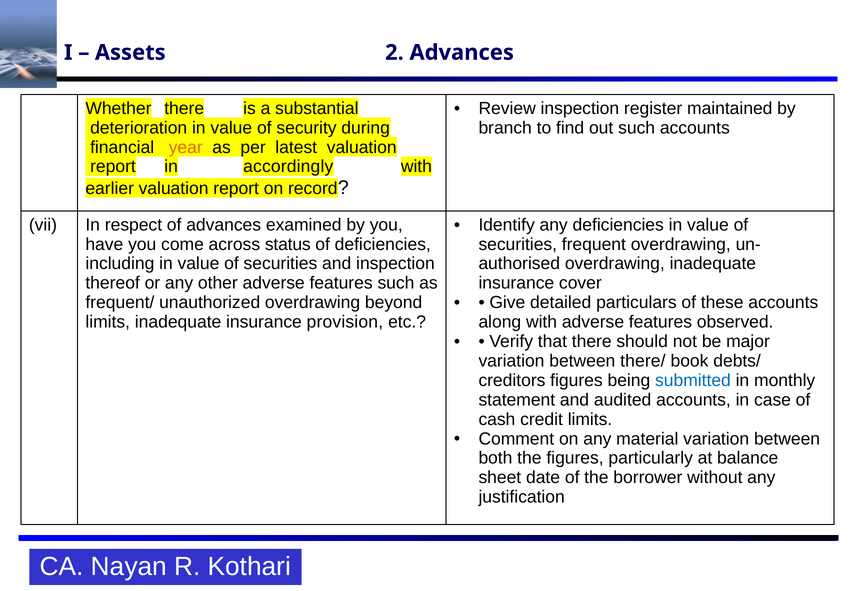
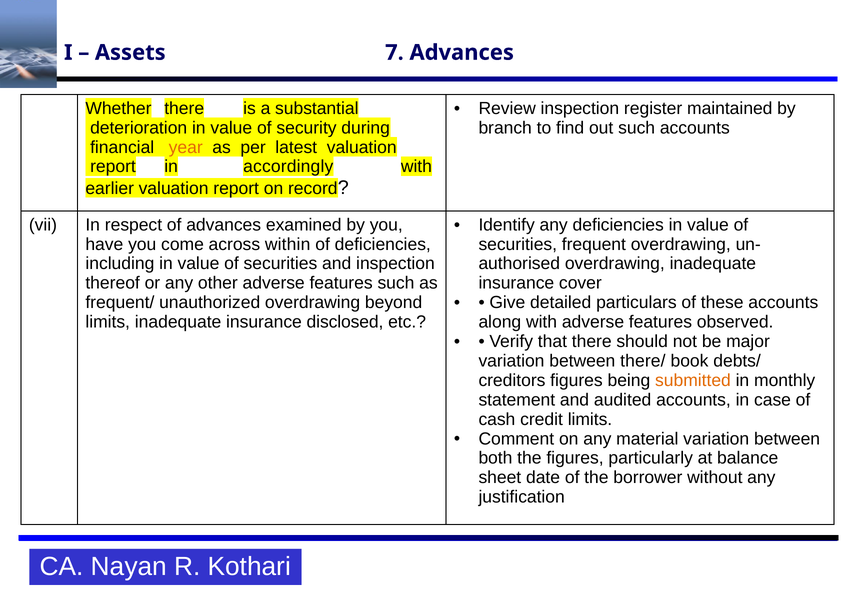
2: 2 -> 7 (394, 53)
status: status -> within (288, 244)
provision: provision -> disclosed (345, 322)
submitted colour: blue -> orange (693, 381)
